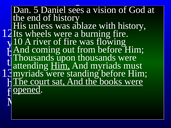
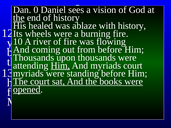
5: 5 -> 0 (36, 10)
the underline: none -> present (19, 18)
unless: unless -> healed (41, 26)
myriads must: must -> court (133, 66)
